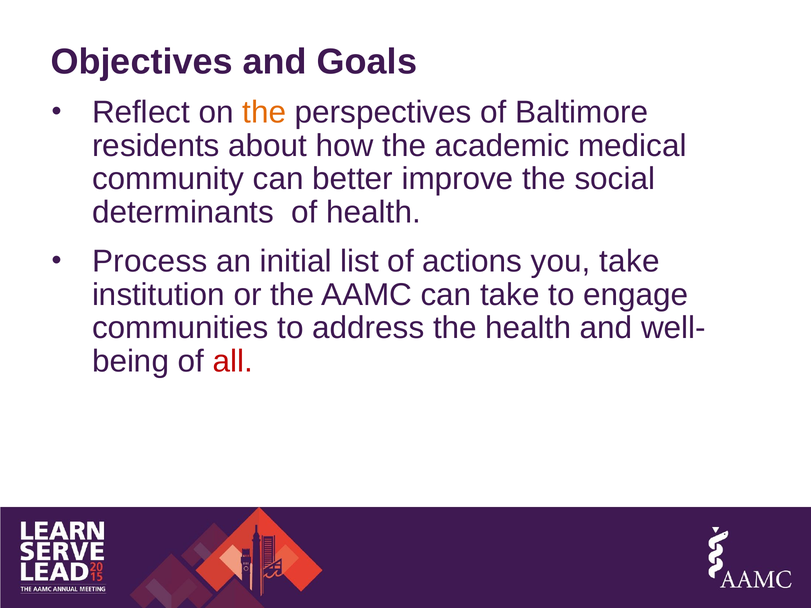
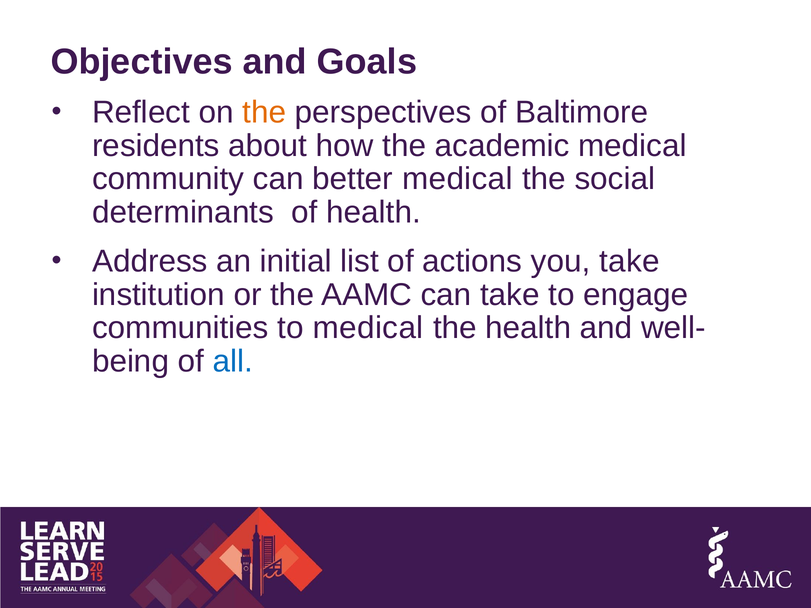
better improve: improve -> medical (457, 179)
Process: Process -> Address (150, 261)
to address: address -> medical (368, 328)
all colour: red -> blue (233, 361)
